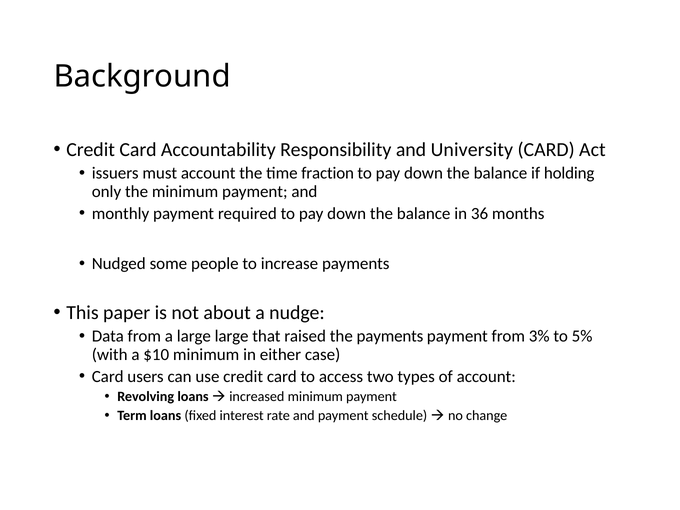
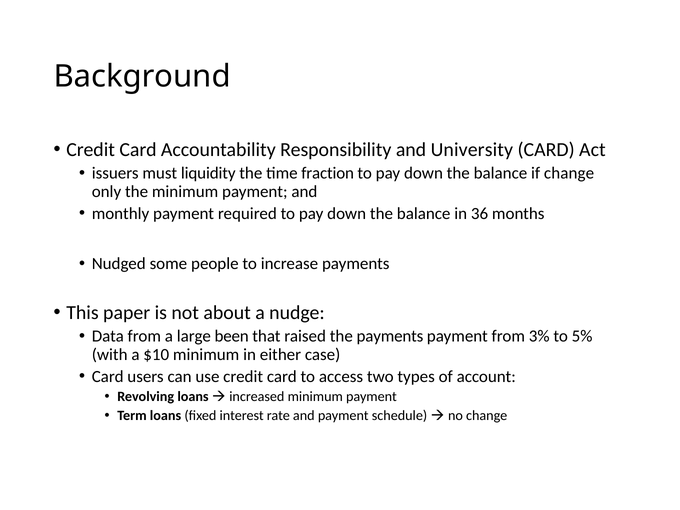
must account: account -> liquidity (208, 173)
if holding: holding -> change (569, 173)
large large: large -> been (232, 336)
